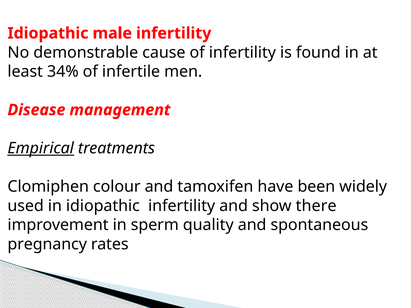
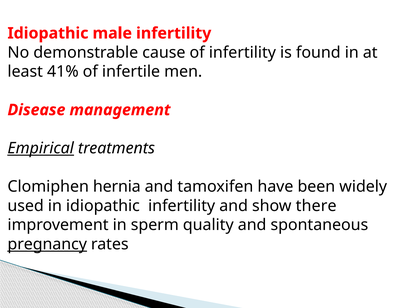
34%: 34% -> 41% (63, 72)
colour: colour -> hernia (117, 187)
pregnancy underline: none -> present (47, 244)
